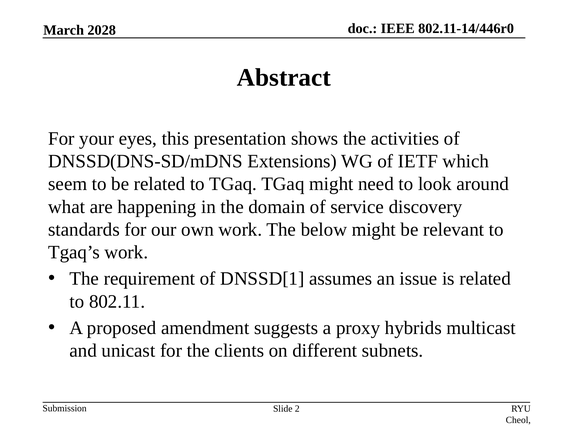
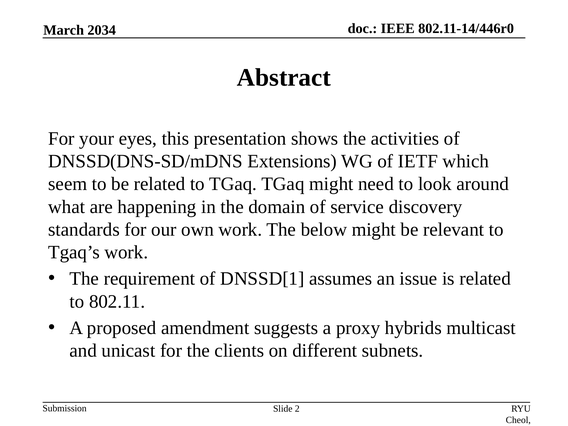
2028: 2028 -> 2034 (102, 30)
